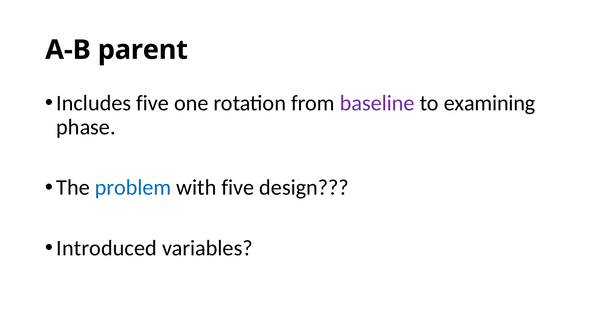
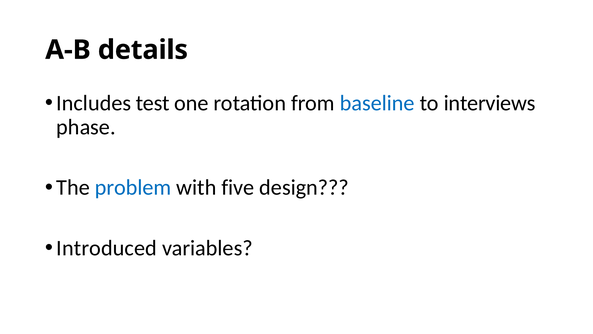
parent: parent -> details (143, 50)
Includes five: five -> test (153, 103)
baseline colour: purple -> blue (377, 103)
examining: examining -> interviews (490, 103)
